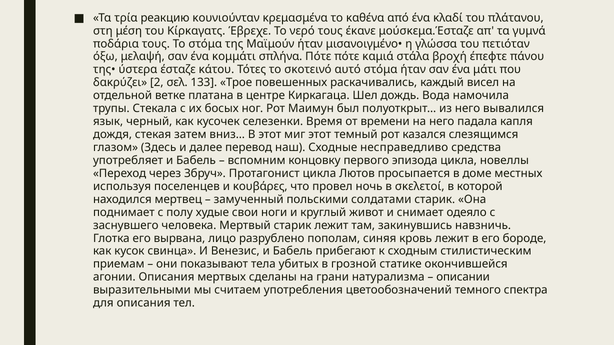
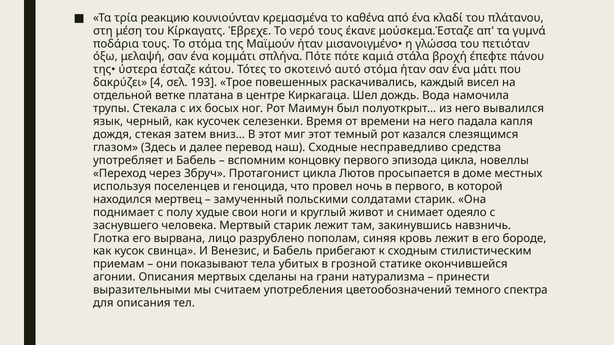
2: 2 -> 4 (157, 83)
133: 133 -> 193 (204, 83)
κουβάρες: κουβάρες -> геноцида (260, 187)
в σκελετοί: σκελετοί -> первого (420, 187)
описании: описании -> принести (463, 277)
